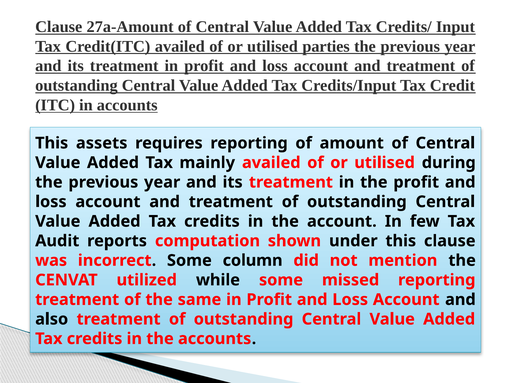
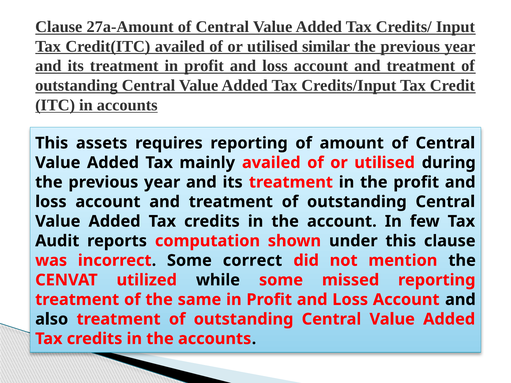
parties: parties -> similar (326, 46)
column: column -> correct (252, 261)
